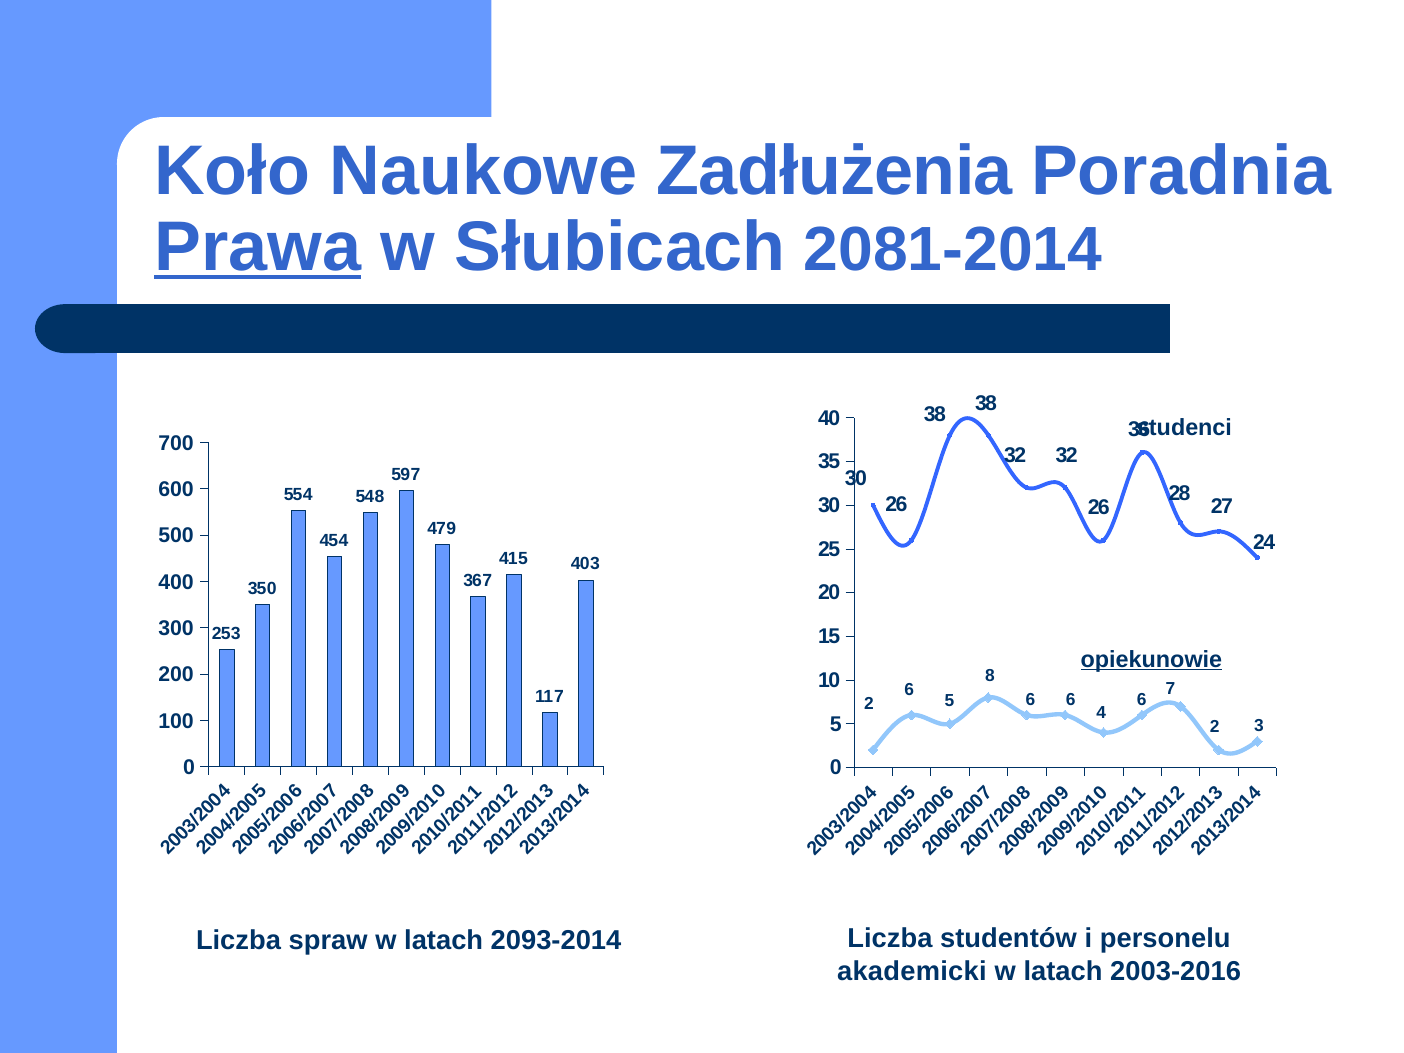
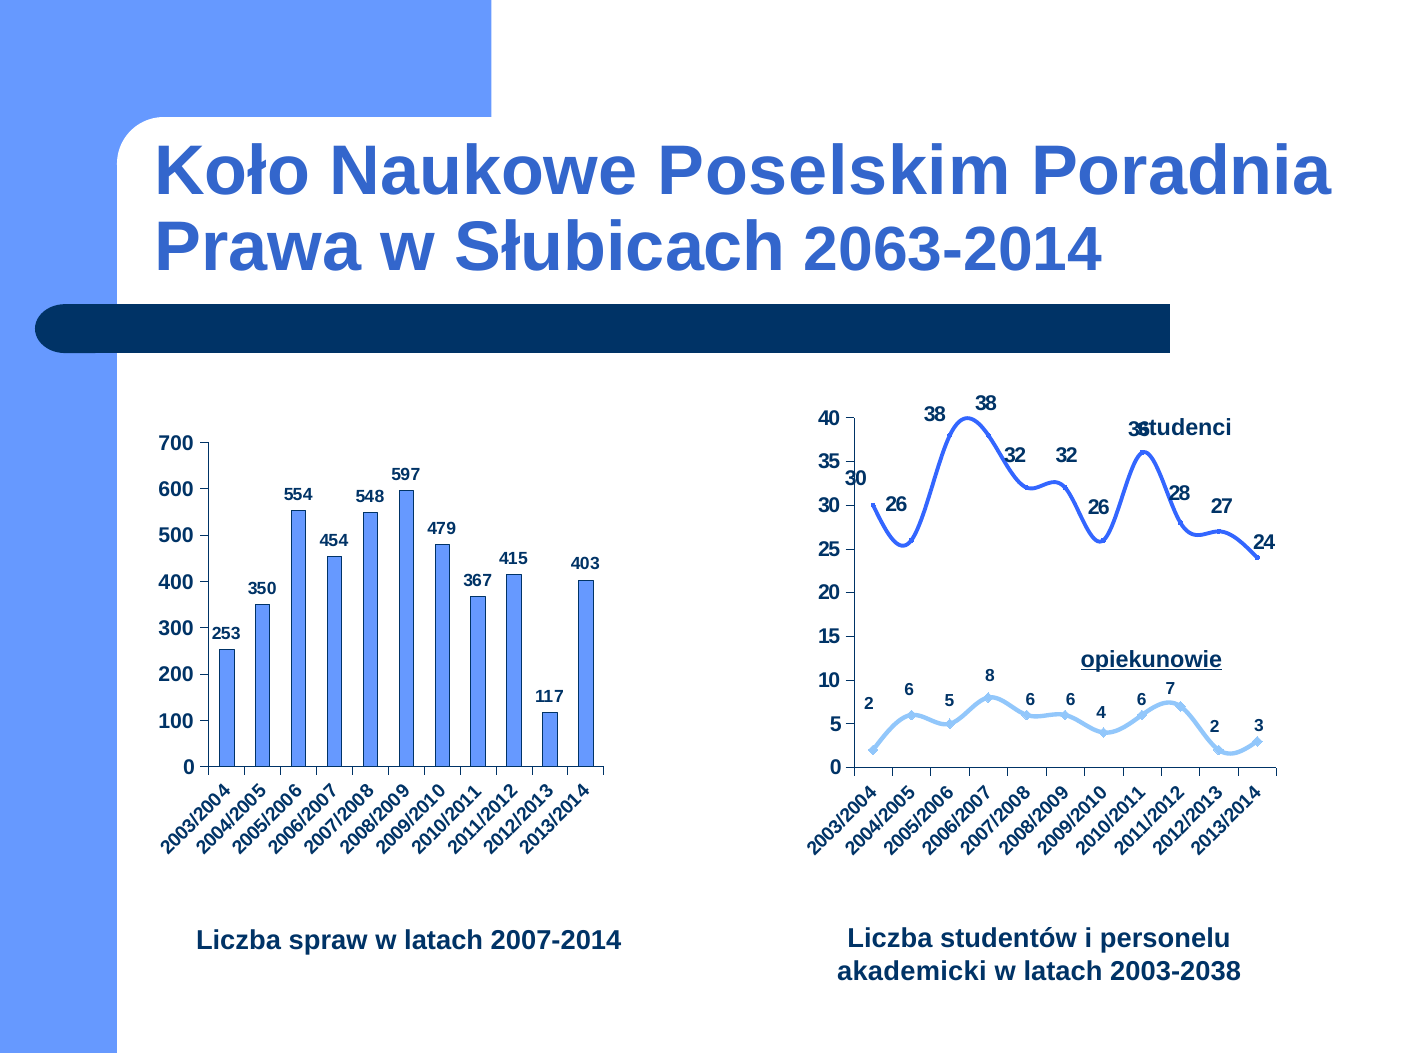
Zadłużenia: Zadłużenia -> Poselskim (834, 171)
Prawa underline: present -> none (258, 247)
2081-2014: 2081-2014 -> 2063-2014 (953, 250)
2093-2014: 2093-2014 -> 2007-2014 (556, 940)
2003-2016: 2003-2016 -> 2003-2038 (1176, 972)
